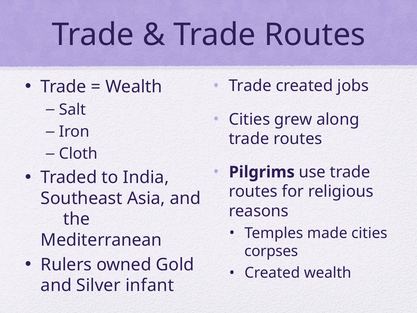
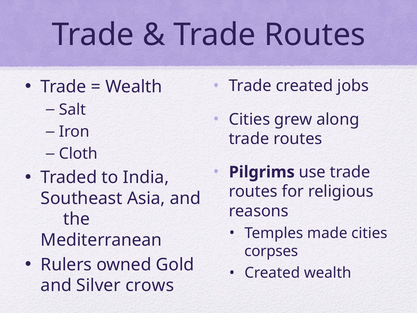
infant: infant -> crows (150, 285)
